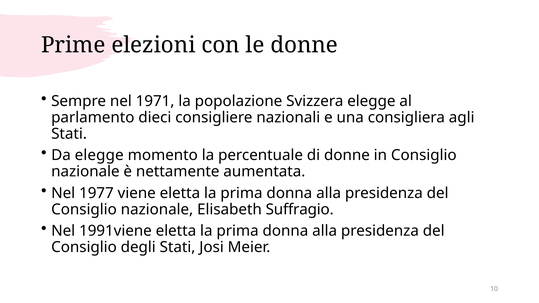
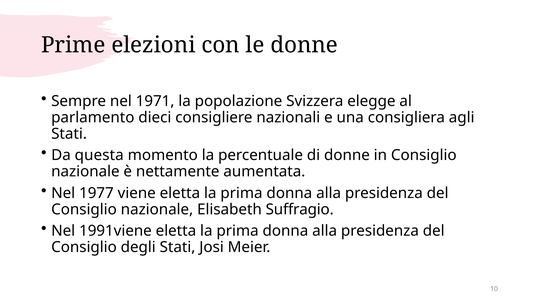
Da elegge: elegge -> questa (99, 155)
